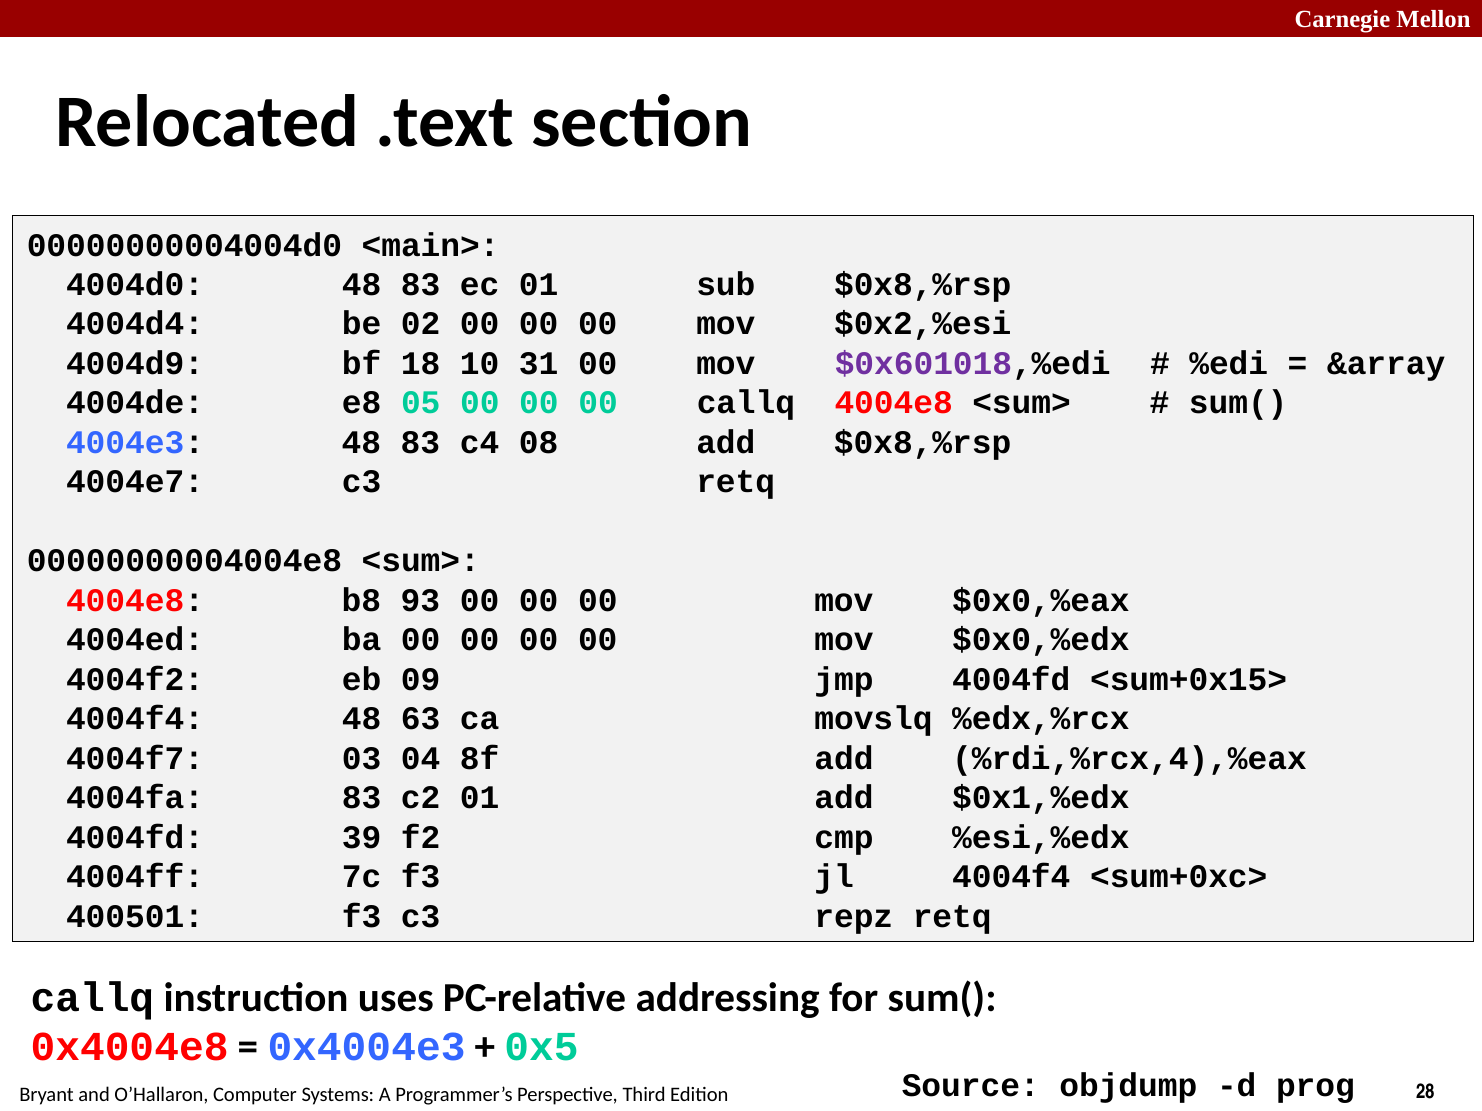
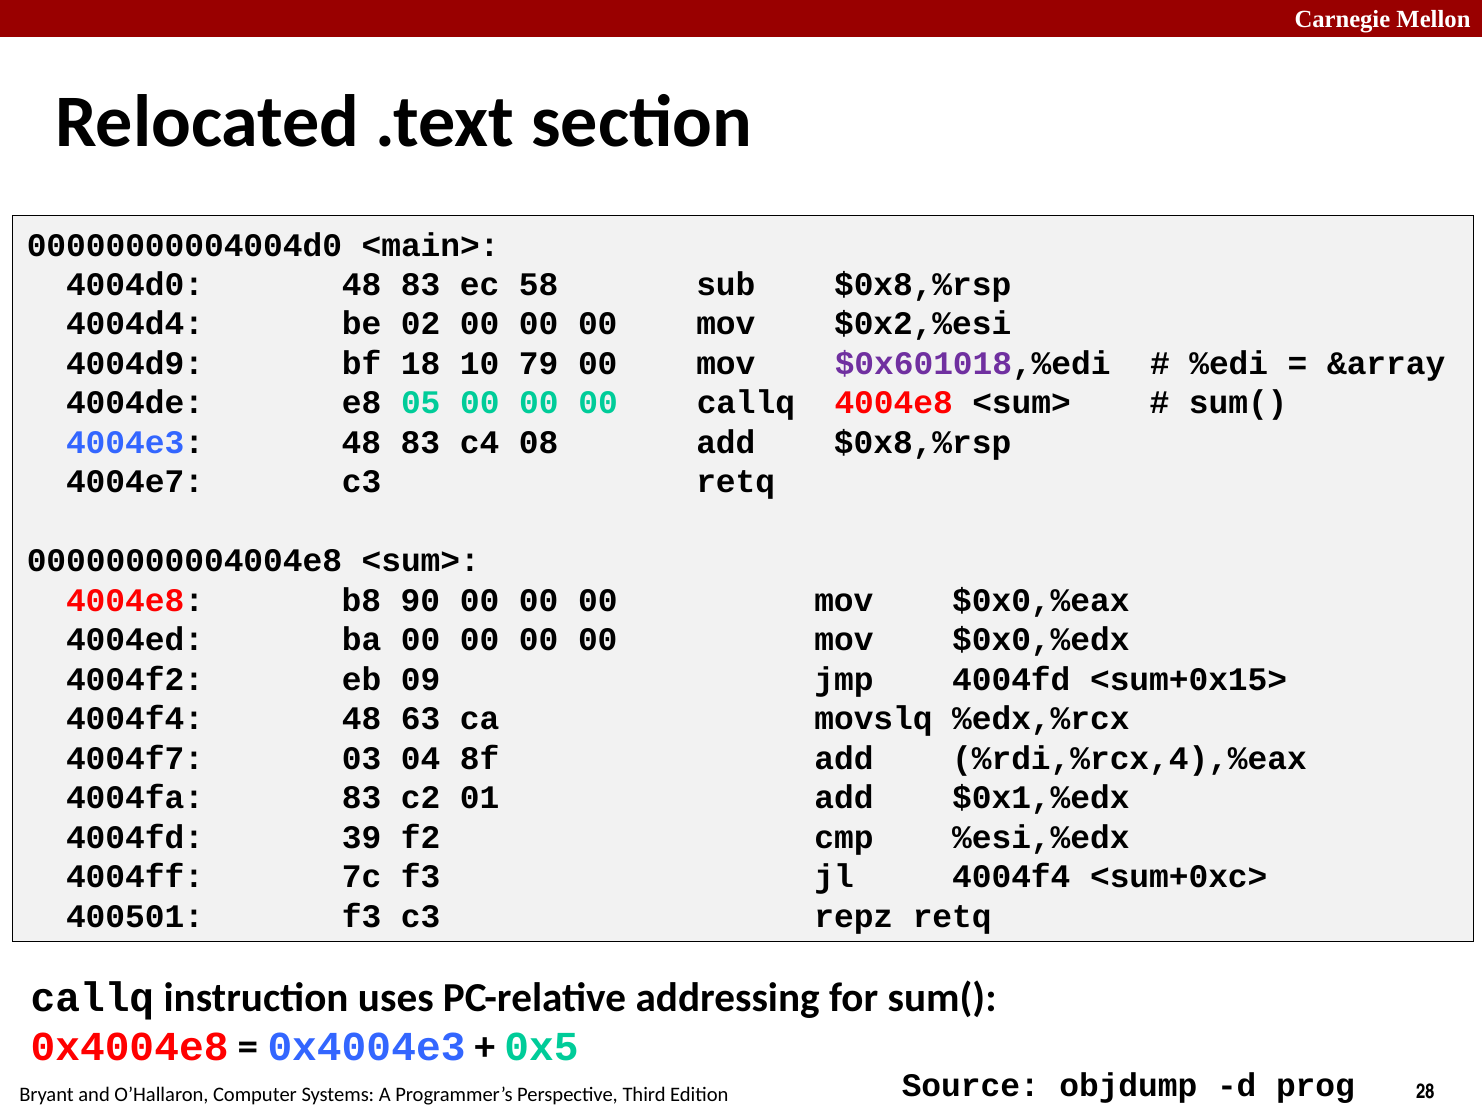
ec 01: 01 -> 58 (539, 285)
31: 31 -> 79 (539, 364)
93: 93 -> 90 (420, 601)
